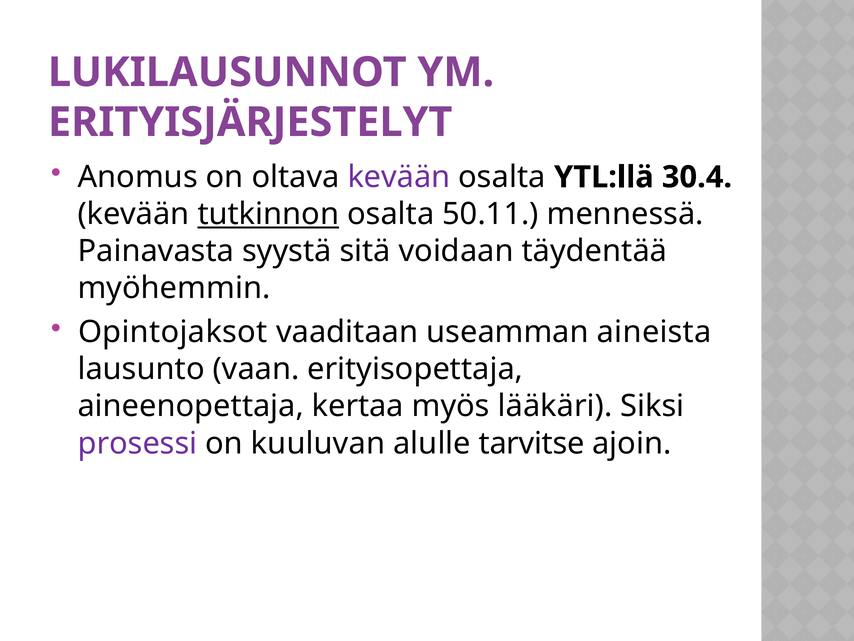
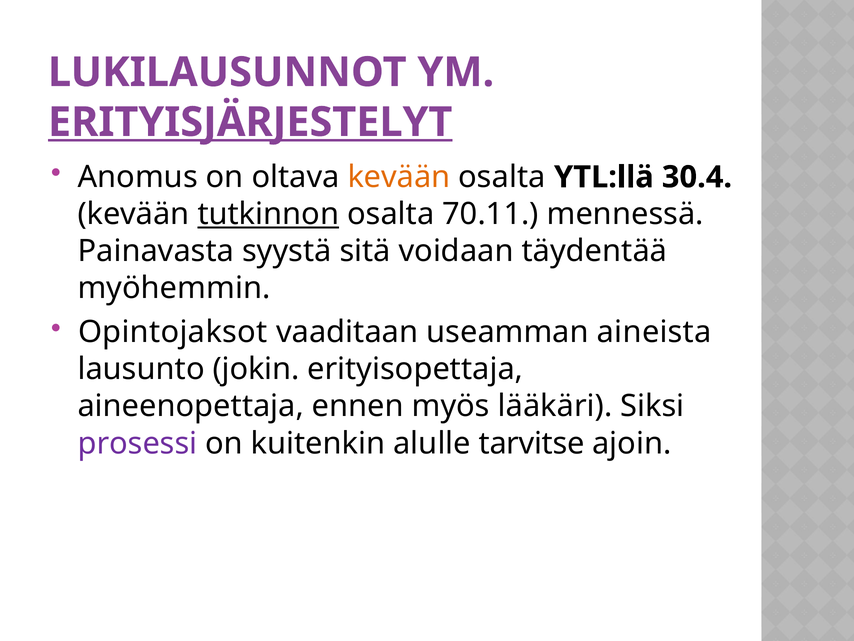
ERITYISJÄRJESTELYT underline: none -> present (250, 122)
kevään colour: purple -> orange (399, 177)
50.11: 50.11 -> 70.11 (491, 214)
vaan: vaan -> jokin (256, 369)
kertaa: kertaa -> ennen (358, 406)
kuuluvan: kuuluvan -> kuitenkin (318, 443)
